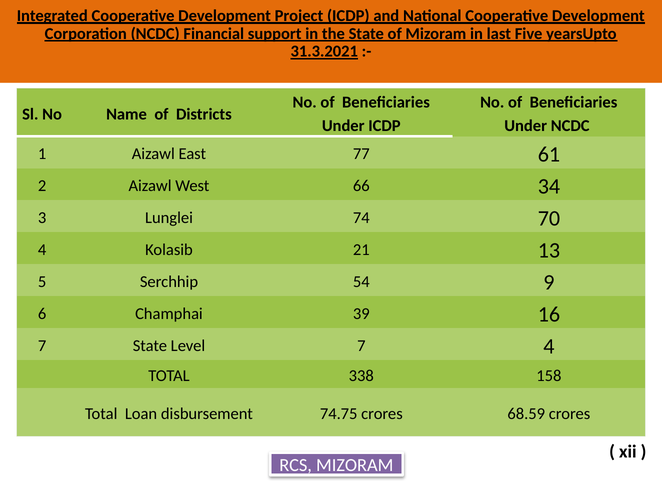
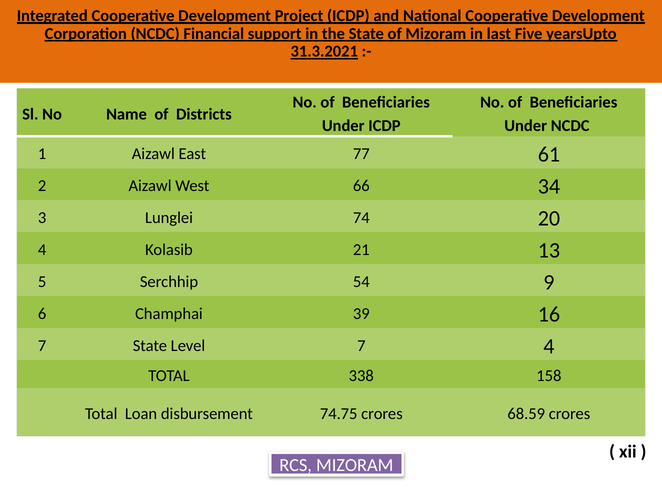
70: 70 -> 20 (549, 218)
